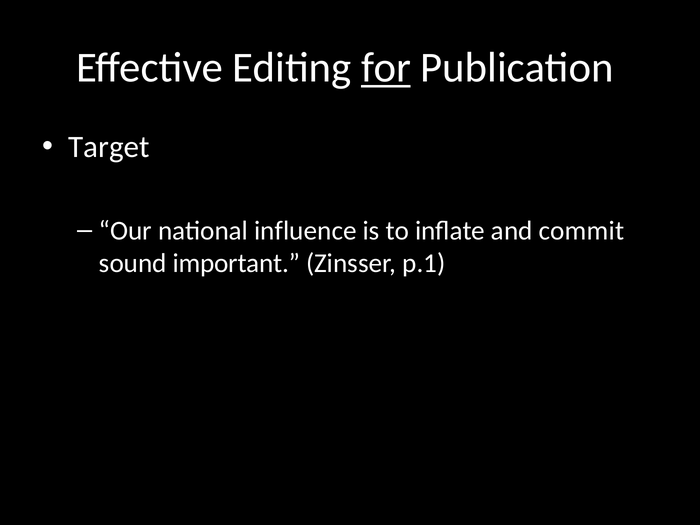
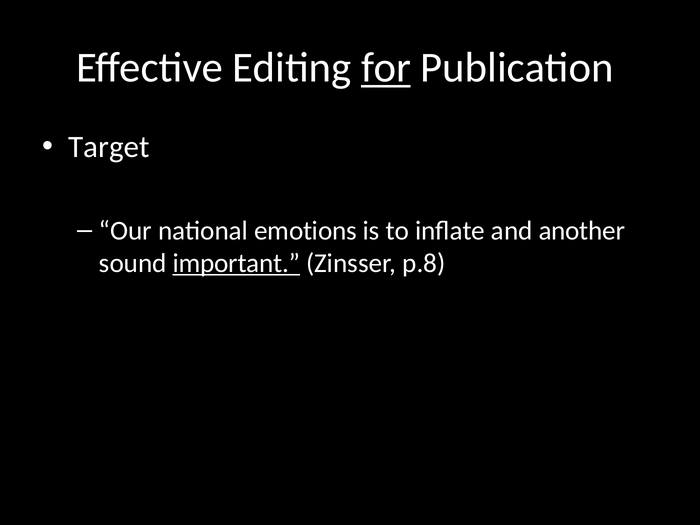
influence: influence -> emotions (306, 231)
commit: commit -> another (582, 231)
important underline: none -> present (236, 263)
p.1: p.1 -> p.8 (424, 263)
